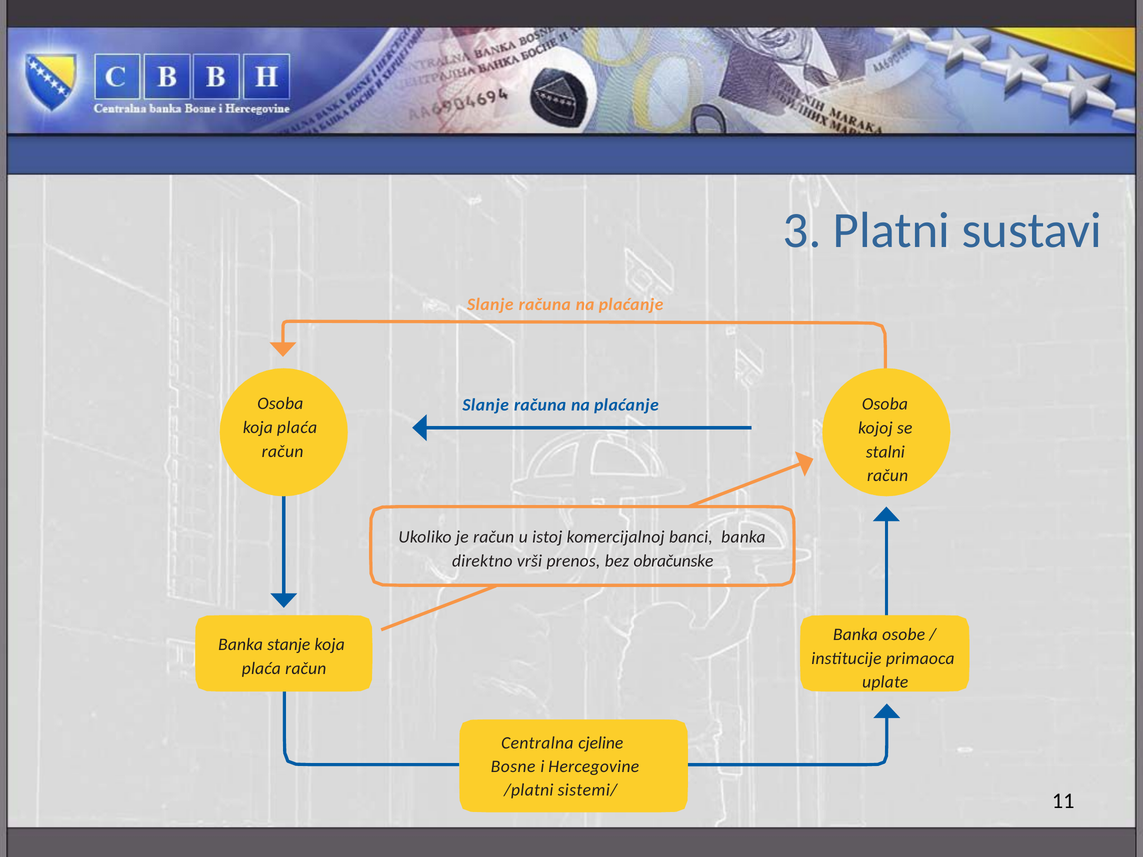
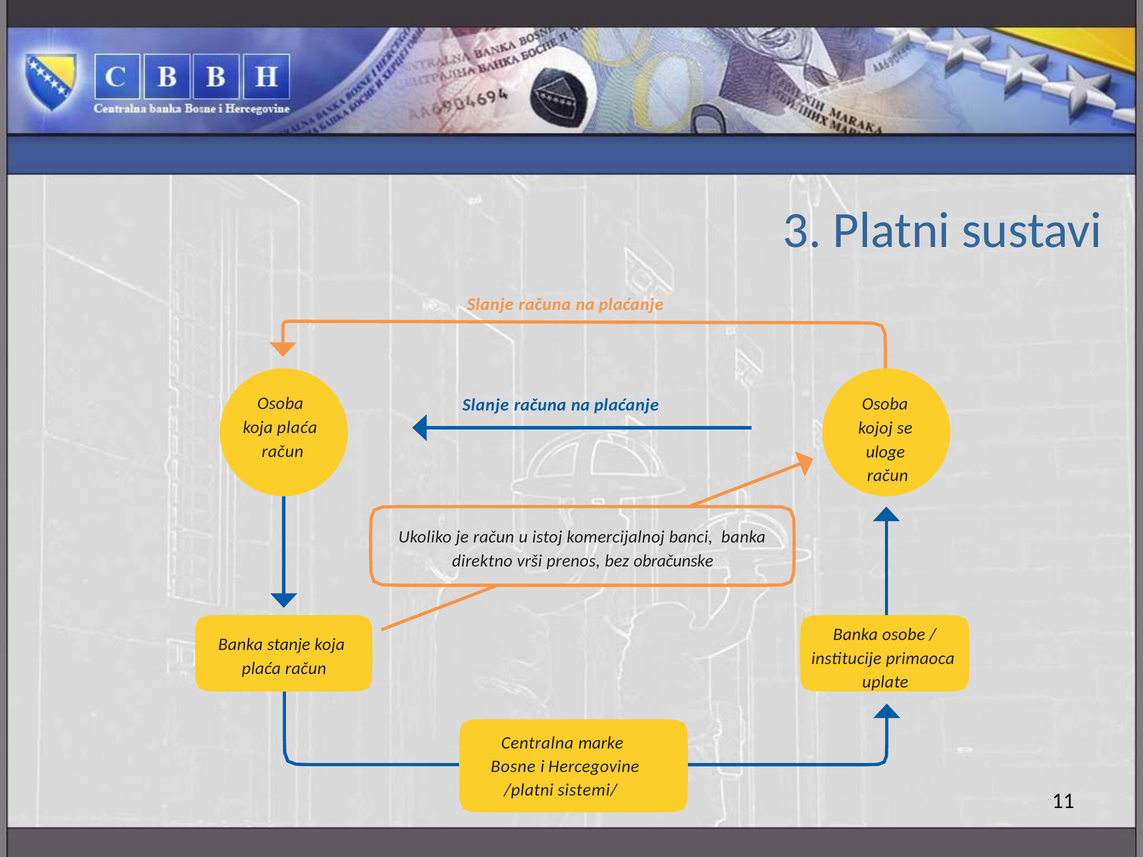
stalni: stalni -> uloge (885, 452)
cjeline: cjeline -> marke (601, 743)
